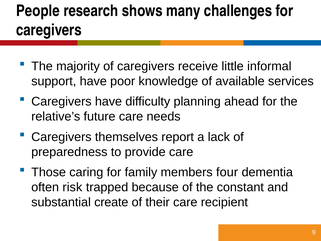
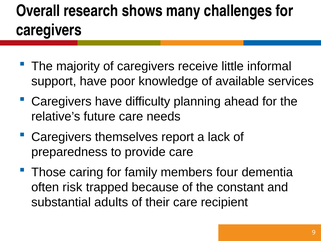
People: People -> Overall (38, 11)
create: create -> adults (111, 202)
